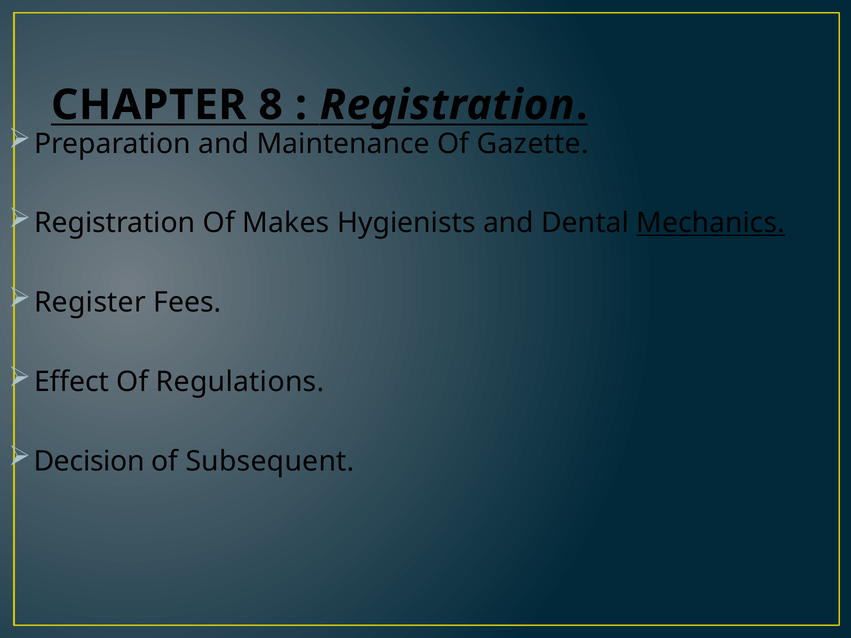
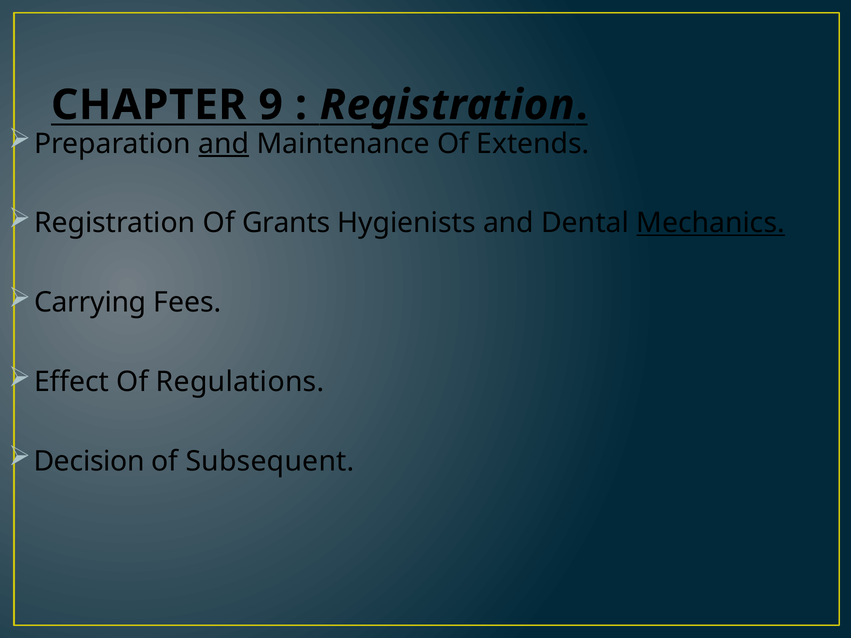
8: 8 -> 9 (271, 105)
and underline: none -> present (224, 144)
Gazette: Gazette -> Extends (533, 144)
Makes: Makes -> Grants (286, 223)
Register: Register -> Carrying (90, 303)
